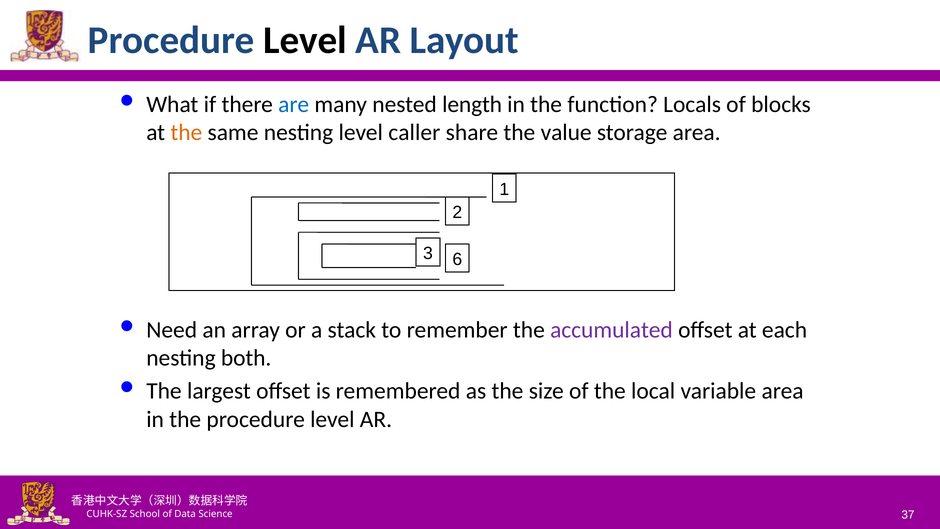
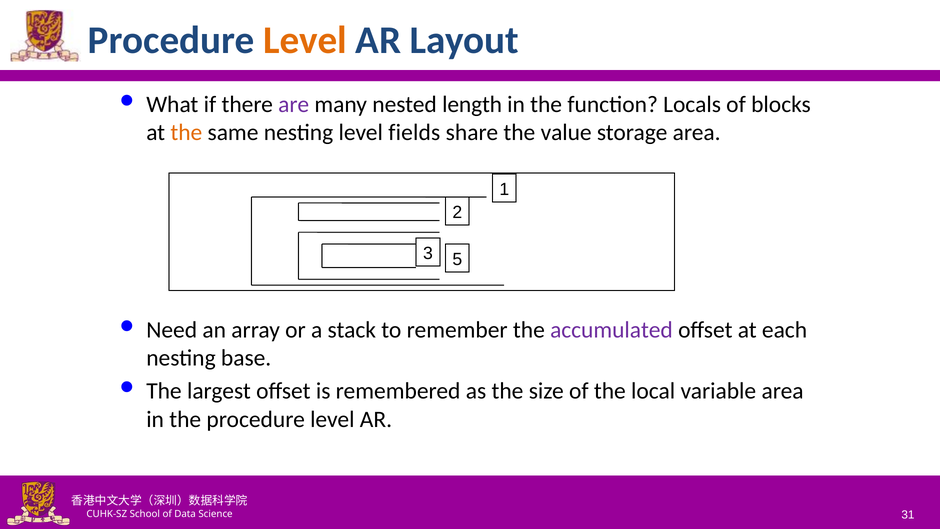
Level colour: black -> orange (305, 41)
are colour: blue -> purple (294, 104)
caller: caller -> fields (414, 132)
6: 6 -> 5 (457, 259)
both: both -> base (246, 358)
37: 37 -> 31 (908, 514)
